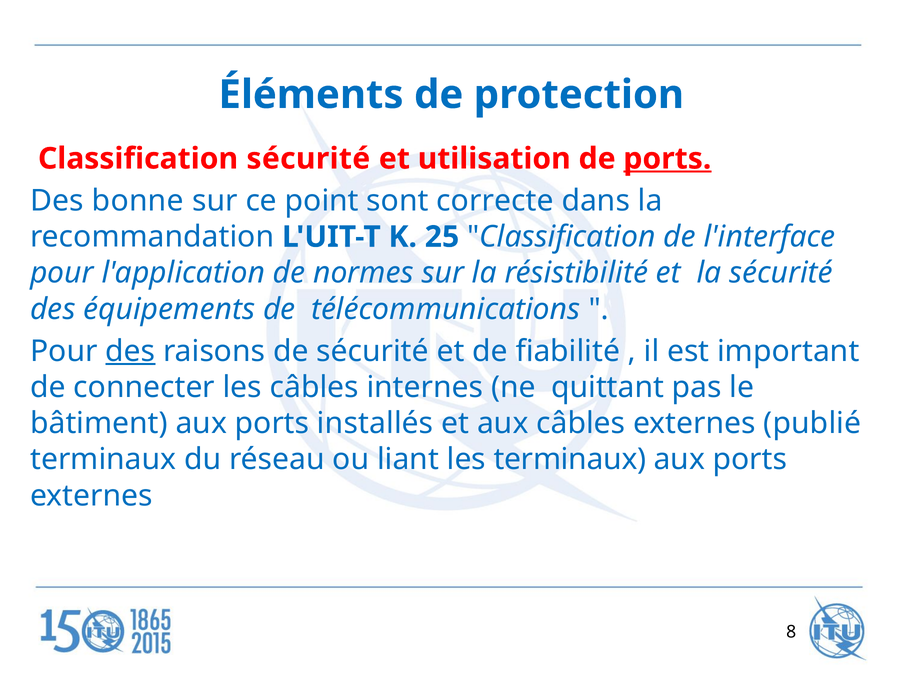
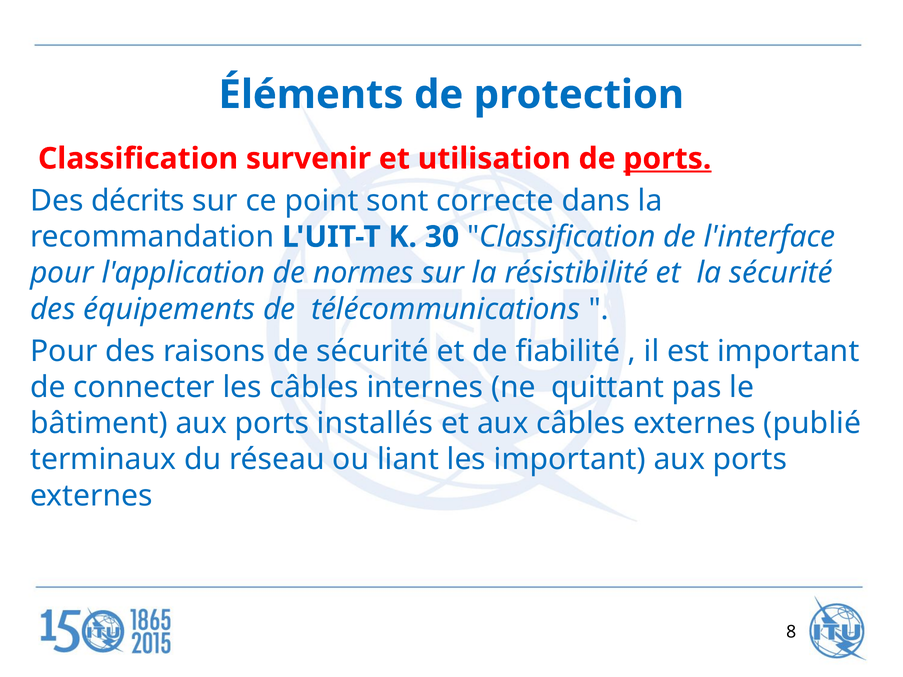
Classification sécurité: sécurité -> survenir (308, 159)
bonne: bonne -> décrits (138, 201)
25: 25 -> 30 (442, 237)
des underline: present -> none (130, 351)
les terminaux: terminaux -> important (570, 460)
